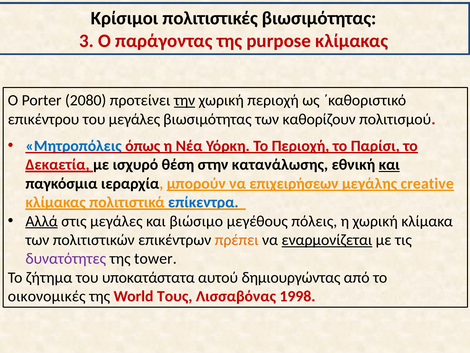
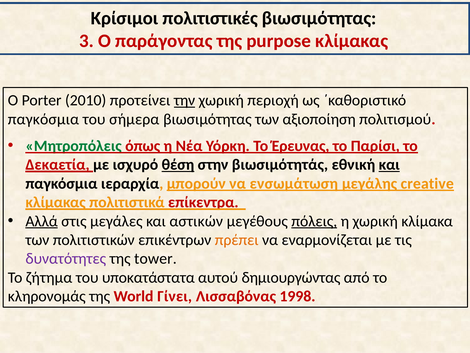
2080: 2080 -> 2010 (86, 100)
επικέντρου: επικέντρου -> παγκόσμια (43, 119)
του μεγάλες: μεγάλες -> σήμερα (134, 119)
καθορίζουν: καθορίζουν -> αξιοποίηση (319, 119)
Μητροπόλεις colour: blue -> green (74, 146)
Το Περιοχή: Περιοχή -> Έρευνας (301, 146)
θέση underline: none -> present (178, 164)
κατανάλωσης: κατανάλωσης -> βιωσιμότητάς (280, 164)
επιχειρήσεων: επιχειρήσεων -> ενσωμάτωση (294, 183)
επίκεντρα colour: blue -> red (203, 202)
βιώσιμο: βιώσιμο -> αστικών (196, 221)
πόλεις underline: none -> present (314, 221)
εναρμονίζεται underline: present -> none (327, 240)
οικονομικές: οικονομικές -> κληρονομάς (47, 296)
Τους: Τους -> Γίνει (175, 296)
